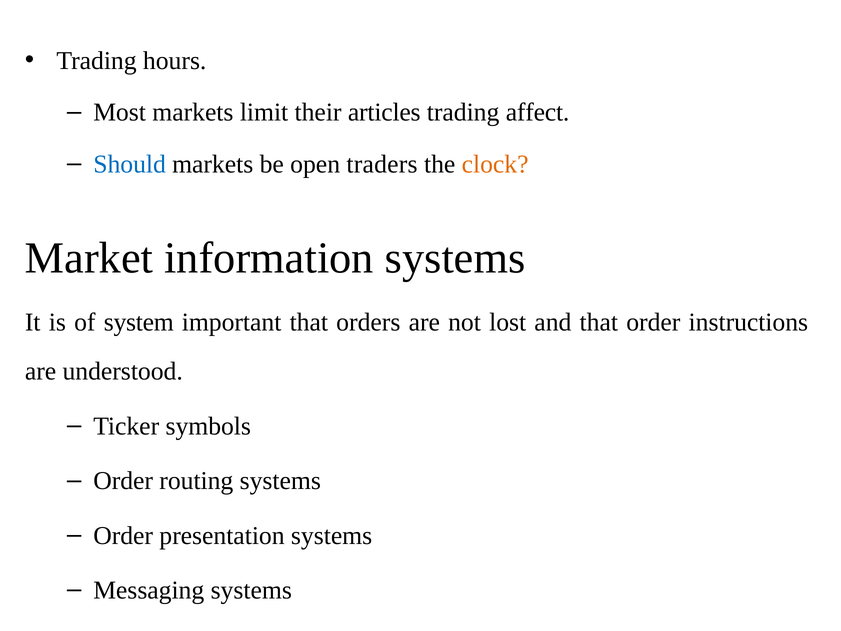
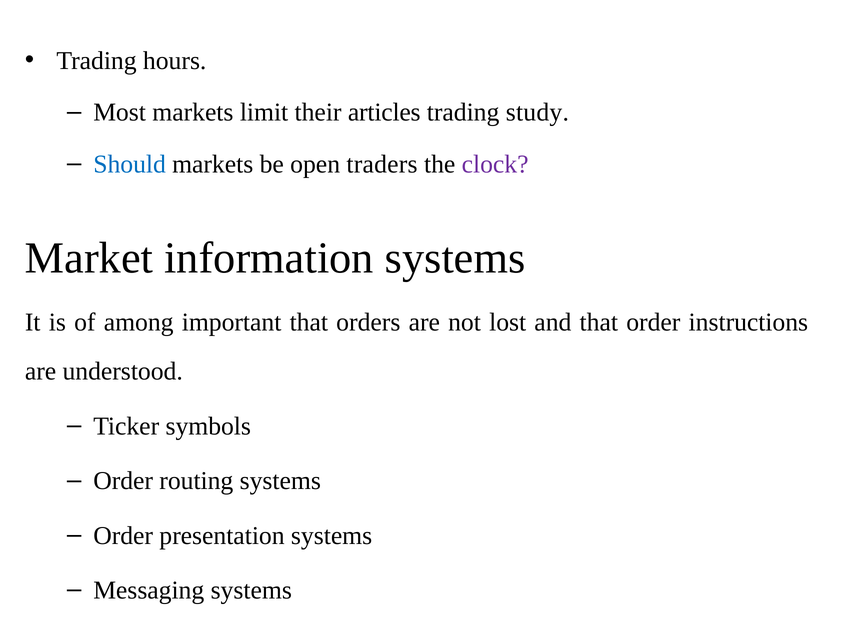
affect: affect -> study (537, 112)
clock colour: orange -> purple (495, 164)
system: system -> among (139, 322)
